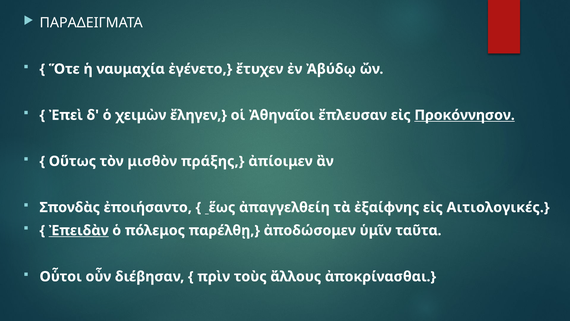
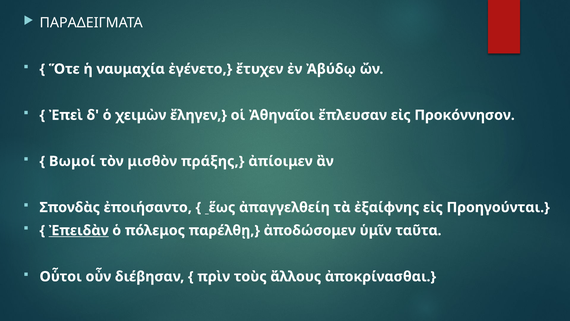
Προκόννησον underline: present -> none (465, 115)
Οὕτως: Οὕτως -> Βωμοί (72, 161)
Αιτιολογικές: Αιτιολογικές -> Προηγούνται (498, 207)
